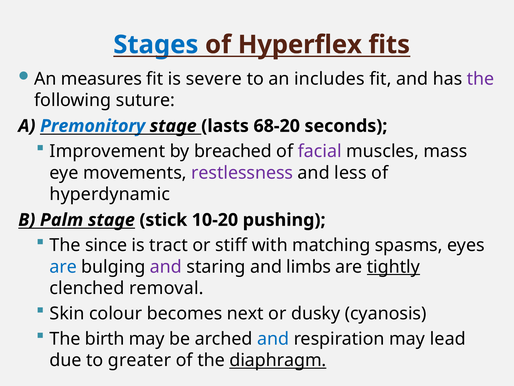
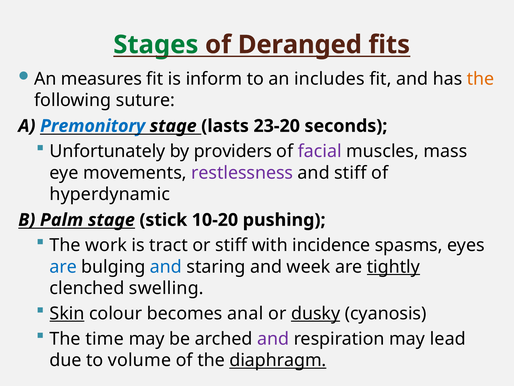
Stages colour: blue -> green (156, 45)
Hyperflex: Hyperflex -> Deranged (300, 45)
severe: severe -> inform (214, 79)
the colour: purple -> orange (481, 79)
68-20: 68-20 -> 23-20 (277, 126)
Improvement: Improvement -> Unfortunately (107, 151)
breached: breached -> providers (233, 151)
and less: less -> stiff (350, 173)
since: since -> work (106, 245)
matching: matching -> incidence (331, 245)
and colour: purple -> blue (166, 266)
limbs: limbs -> week (309, 266)
removal: removal -> swelling (166, 288)
Skin underline: none -> present (67, 313)
next: next -> anal (245, 313)
dusky underline: none -> present (316, 313)
birth: birth -> time (105, 339)
and colour: blue -> purple (273, 339)
greater: greater -> volume (140, 360)
